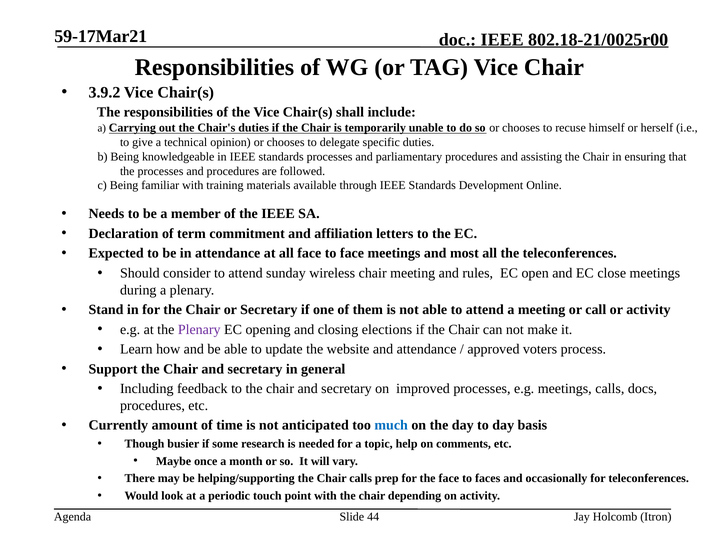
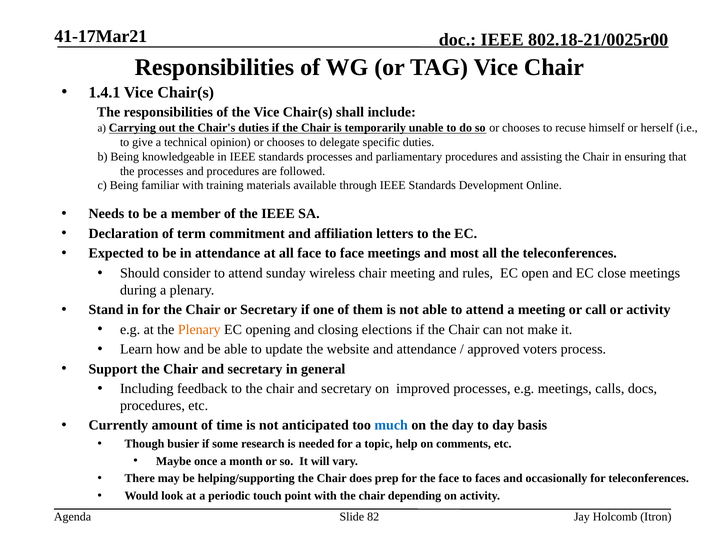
59-17Mar21: 59-17Mar21 -> 41-17Mar21 (101, 36)
3.9.2: 3.9.2 -> 1.4.1 (104, 92)
Plenary colour: purple -> orange (199, 330)
Chair calls: calls -> does (361, 479)
44: 44 -> 82 (373, 517)
